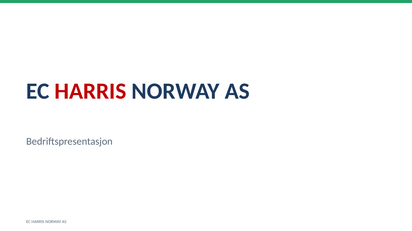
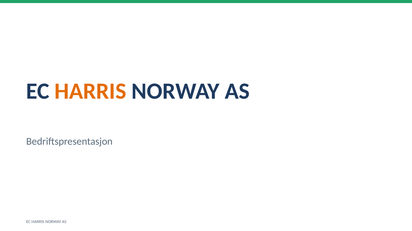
HARRIS colour: red -> orange (91, 91)
